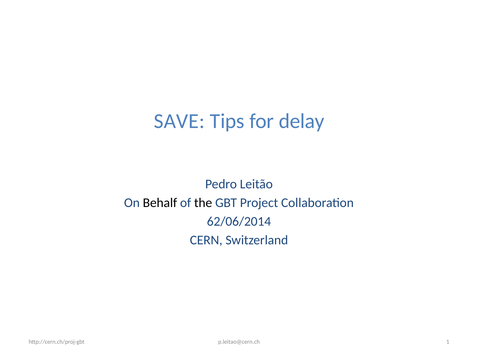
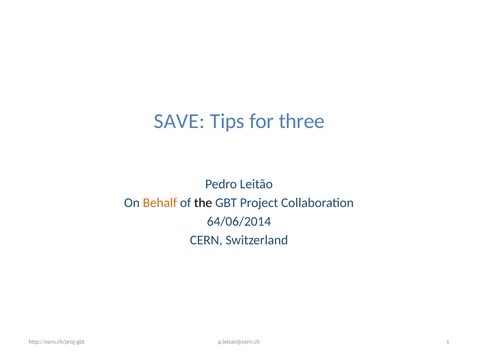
delay: delay -> three (302, 121)
Behalf colour: black -> orange (160, 203)
62/06/2014: 62/06/2014 -> 64/06/2014 (239, 222)
